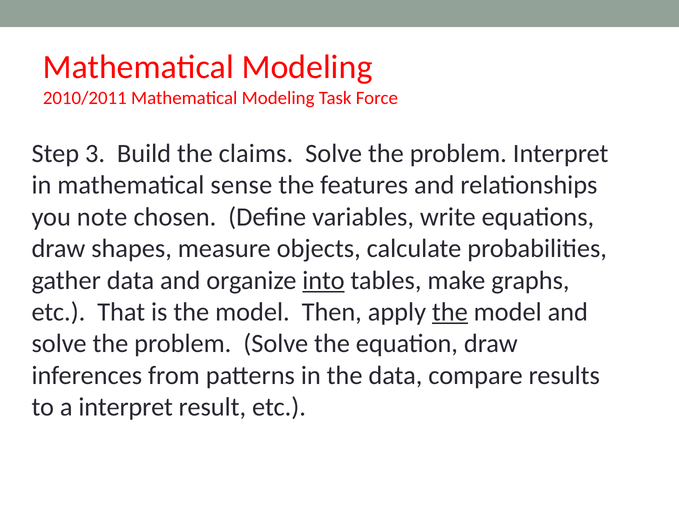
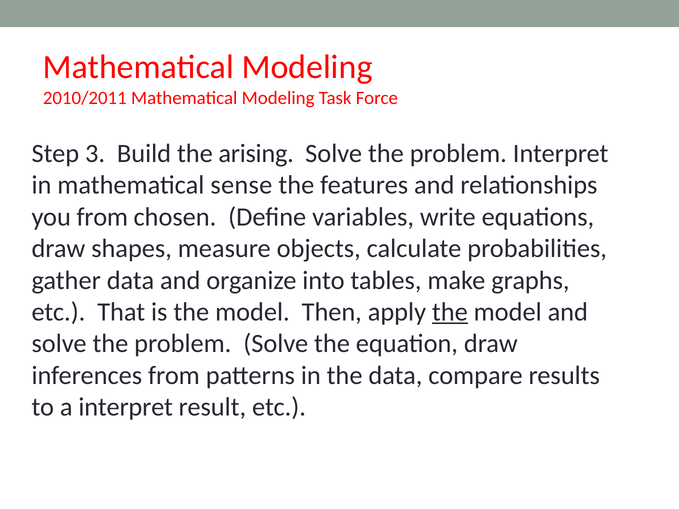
claims: claims -> arising (256, 154)
you note: note -> from (102, 217)
into underline: present -> none (324, 280)
